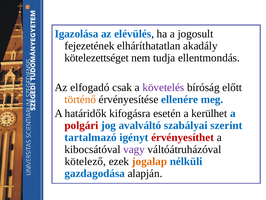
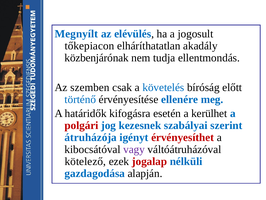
Igazolása: Igazolása -> Megnyílt (76, 34)
fejezetének: fejezetének -> tőkepiacon (89, 46)
kötelezettséget: kötelezettséget -> közbenjárónak (97, 58)
elfogadó: elfogadó -> szemben (90, 87)
követelés colour: purple -> blue (163, 87)
történő colour: orange -> blue (80, 99)
avalváltó: avalváltó -> kezesnek (140, 125)
tartalmazó: tartalmazó -> átruházója (91, 137)
jogalap colour: orange -> red (150, 161)
